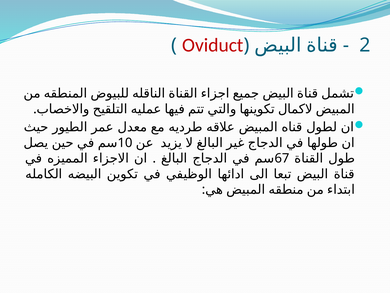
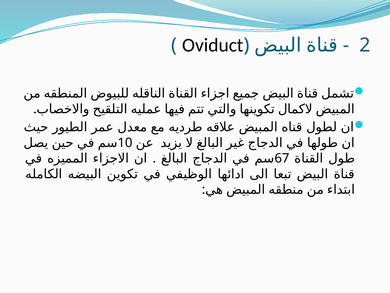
Oviduct colour: red -> black (213, 45)
